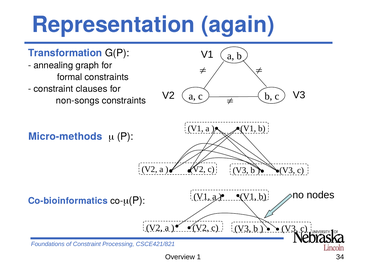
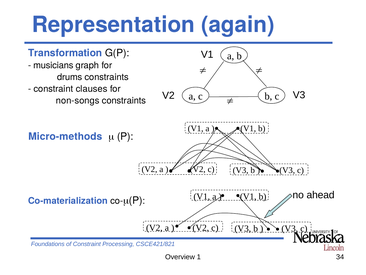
annealing: annealing -> musicians (53, 65)
formal: formal -> drums (70, 77)
nodes: nodes -> ahead (321, 195)
Co-bioinformatics: Co-bioinformatics -> Co-materialization (68, 200)
